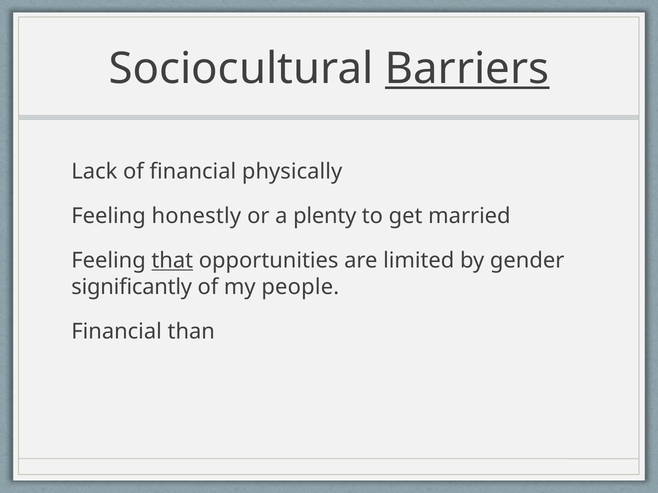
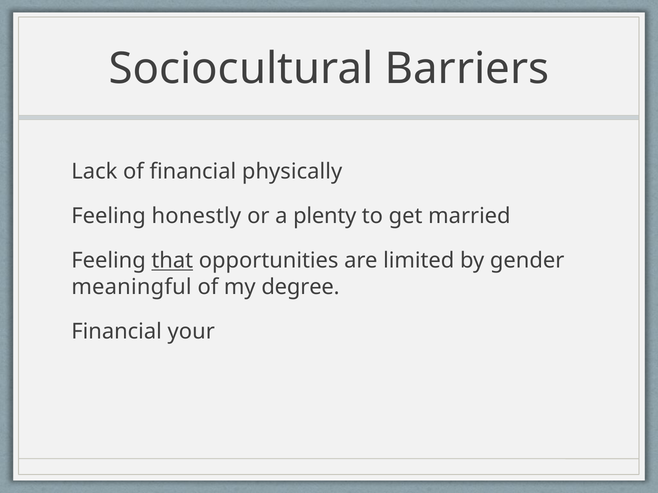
Barriers underline: present -> none (467, 69)
significantly: significantly -> meaningful (131, 287)
people: people -> degree (300, 287)
than: than -> your (191, 332)
